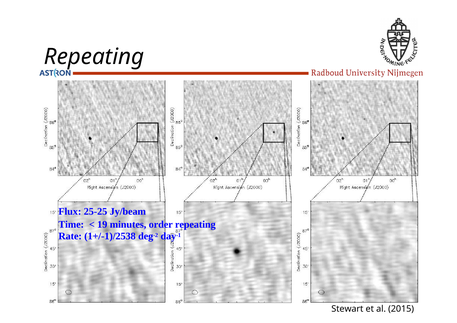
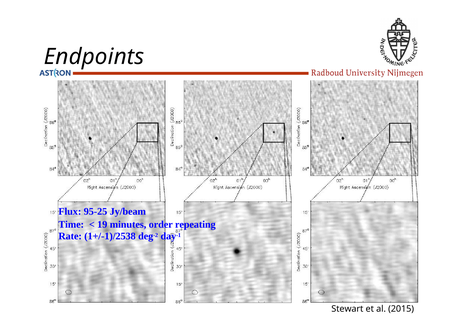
Repeating: Repeating -> Endpoints (94, 57)
25-25: 25-25 -> 95-25 (96, 212)
